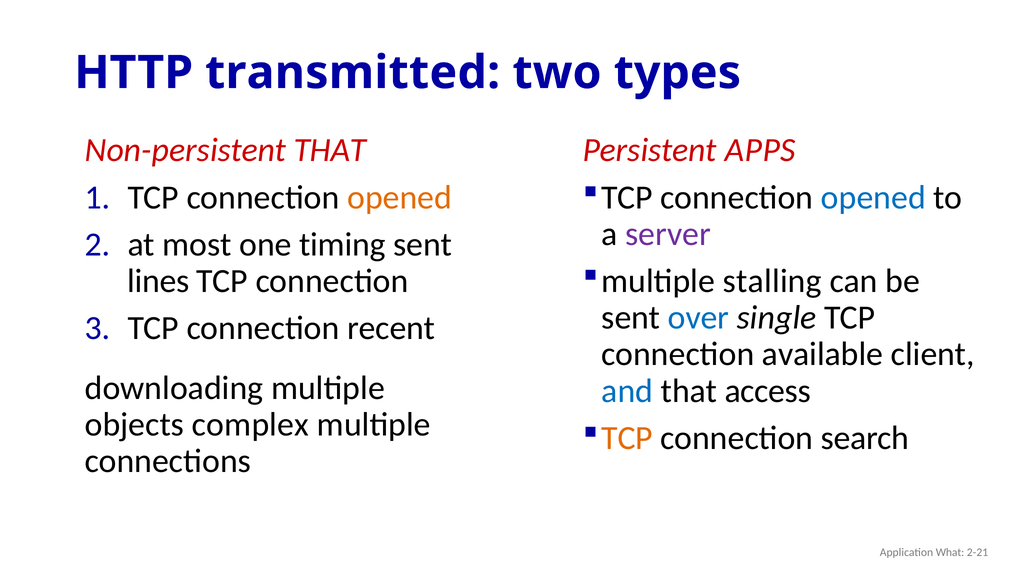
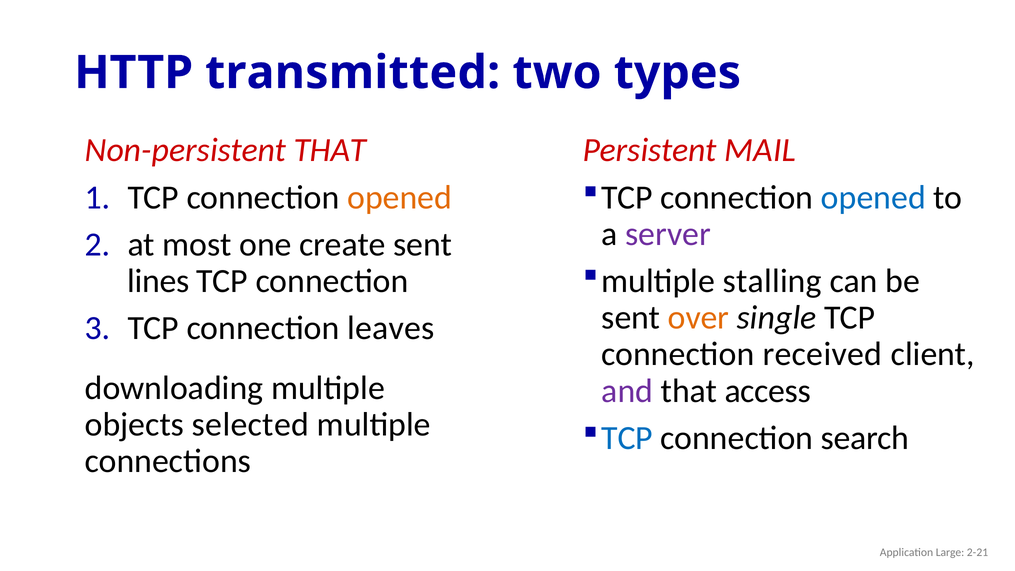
APPS: APPS -> MAIL (760, 150)
timing: timing -> create (342, 245)
over colour: blue -> orange (699, 318)
recent: recent -> leaves (391, 328)
available: available -> received (822, 354)
and colour: blue -> purple (627, 391)
complex: complex -> selected (250, 425)
TCP colour: orange -> blue (627, 438)
What: What -> Large (950, 552)
